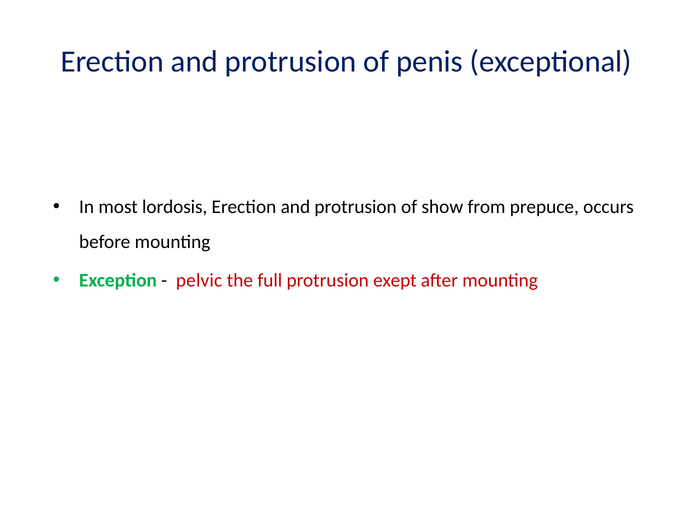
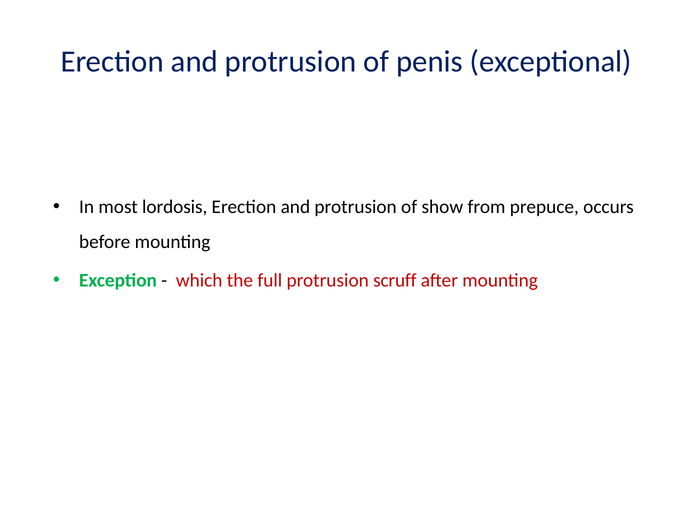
pelvic: pelvic -> which (199, 280)
exept: exept -> scruff (395, 280)
